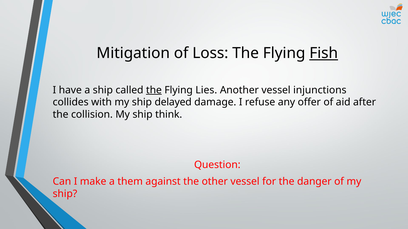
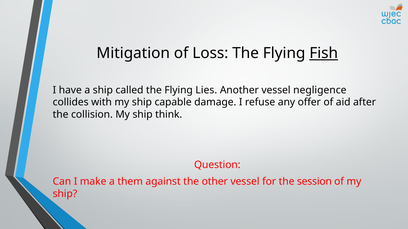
the underline: present -> none (154, 90)
injunctions: injunctions -> negligence (320, 90)
delayed: delayed -> capable (173, 102)
danger: danger -> session (314, 182)
